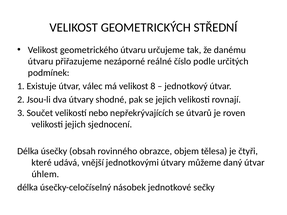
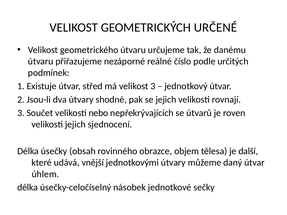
STŘEDNÍ: STŘEDNÍ -> URČENÉ (215, 27)
válec: válec -> střed (93, 86)
velikost 8: 8 -> 3 (153, 86)
čtyři: čtyři -> další (248, 151)
